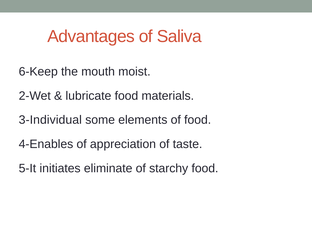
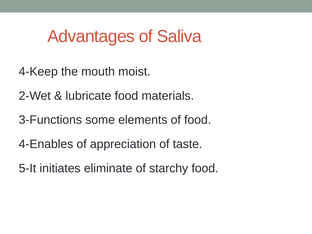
6-Keep: 6-Keep -> 4-Keep (38, 72)
3-Individual: 3-Individual -> 3-Functions (50, 120)
